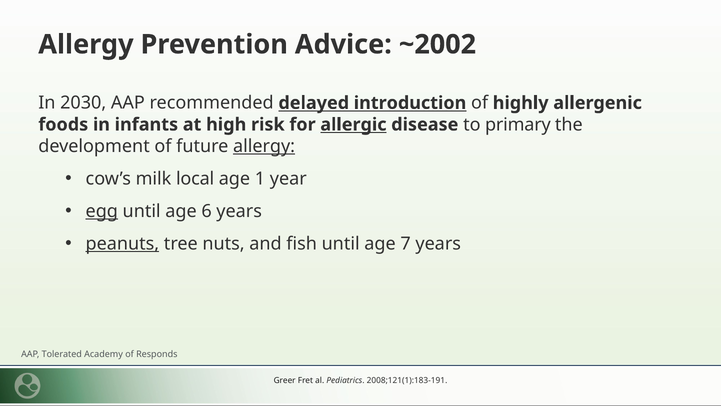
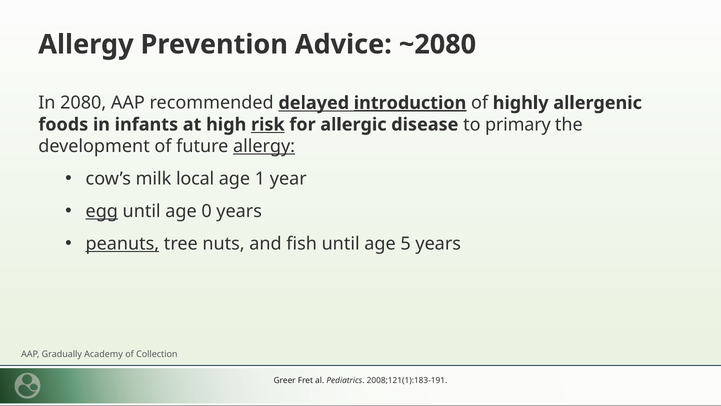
~2002: ~2002 -> ~2080 (437, 44)
2030: 2030 -> 2080 (83, 103)
introduction underline: none -> present (410, 103)
risk underline: none -> present (268, 124)
allergic underline: present -> none (353, 124)
6: 6 -> 0 (207, 211)
7: 7 -> 5 (406, 243)
Tolerated: Tolerated -> Gradually (62, 354)
Responds: Responds -> Collection (157, 354)
